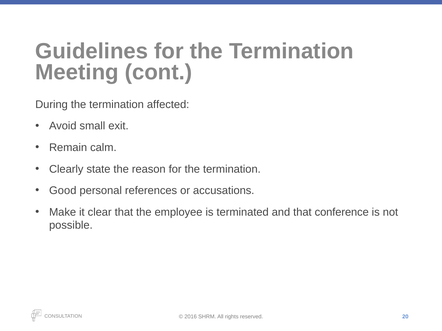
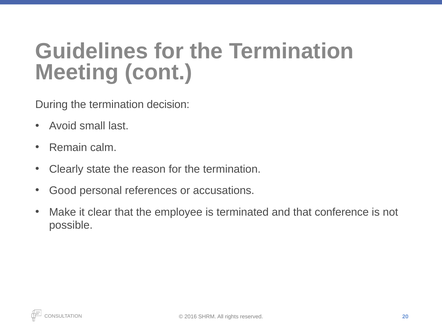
affected: affected -> decision (168, 105)
exit: exit -> last (118, 126)
